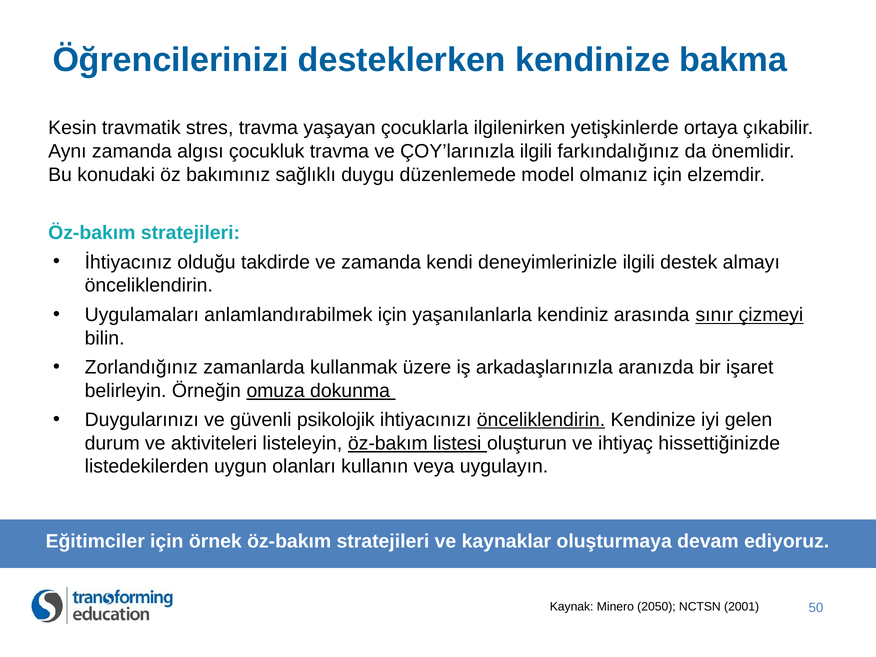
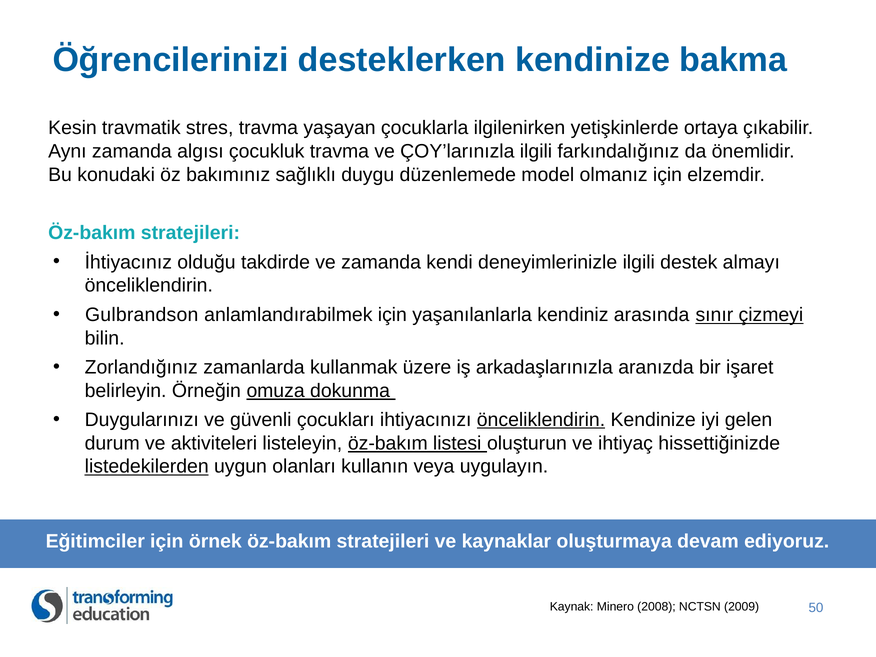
Uygulamaları: Uygulamaları -> Gulbrandson (142, 315)
psikolojik: psikolojik -> çocukları (336, 420)
listedekilerden underline: none -> present (147, 466)
2050: 2050 -> 2008 (656, 607)
2001: 2001 -> 2009 (742, 607)
